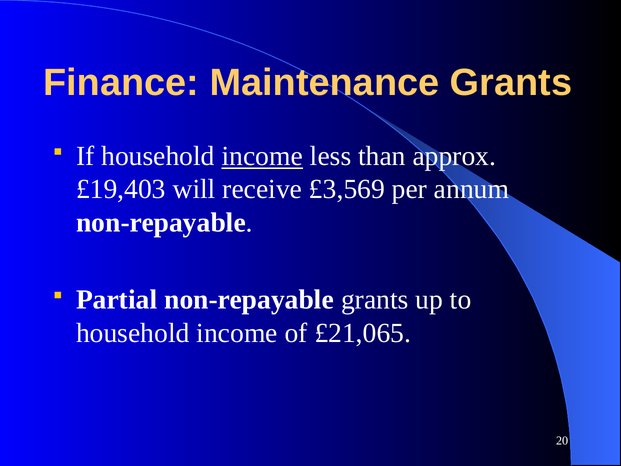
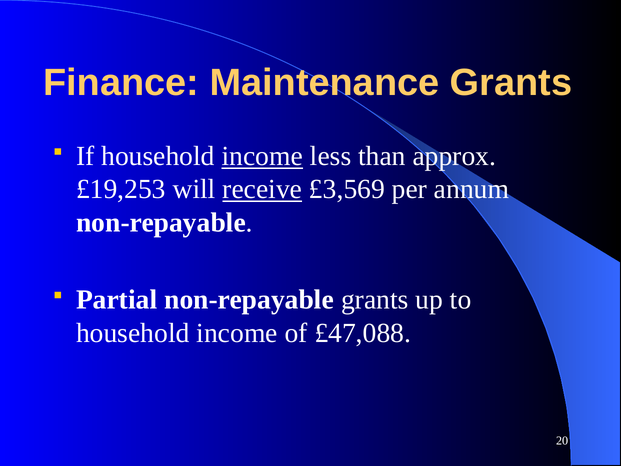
£19,403: £19,403 -> £19,253 (121, 189)
receive underline: none -> present (262, 189)
£21,065: £21,065 -> £47,088 (363, 333)
